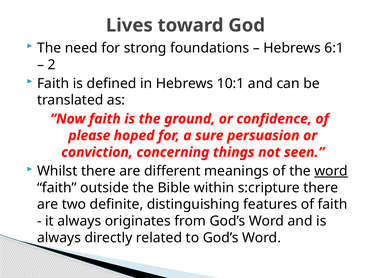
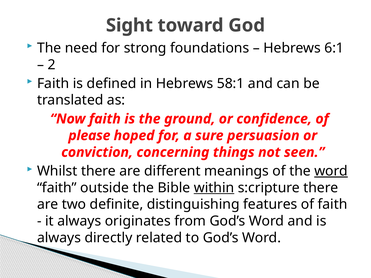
Lives: Lives -> Sight (129, 25)
10:1: 10:1 -> 58:1 (231, 83)
within underline: none -> present (214, 188)
